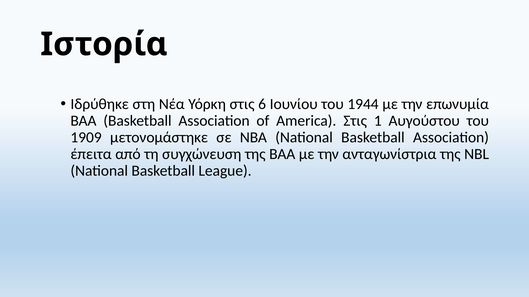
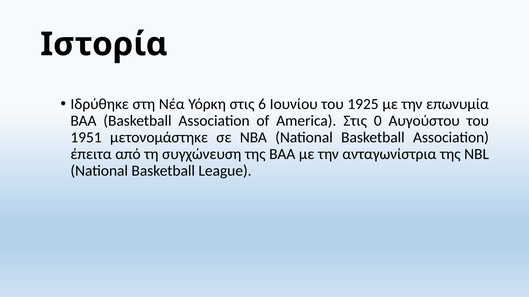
1944: 1944 -> 1925 (363, 104)
1: 1 -> 0 (378, 121)
1909: 1909 -> 1951 (86, 138)
